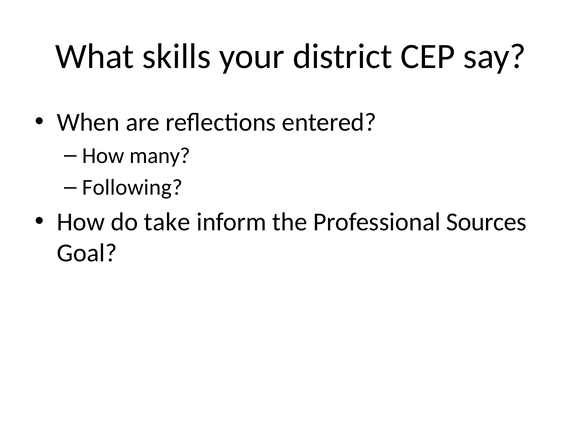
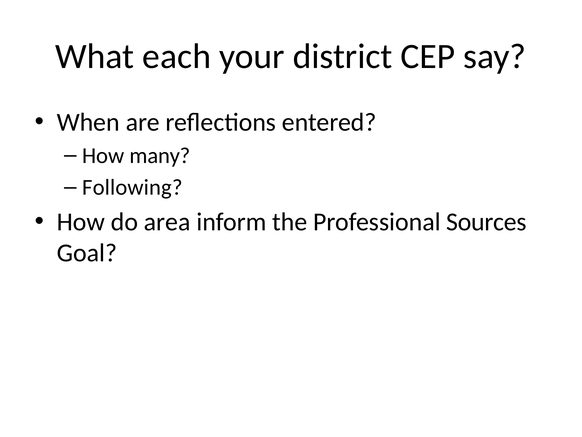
skills: skills -> each (177, 56)
take: take -> area (167, 222)
